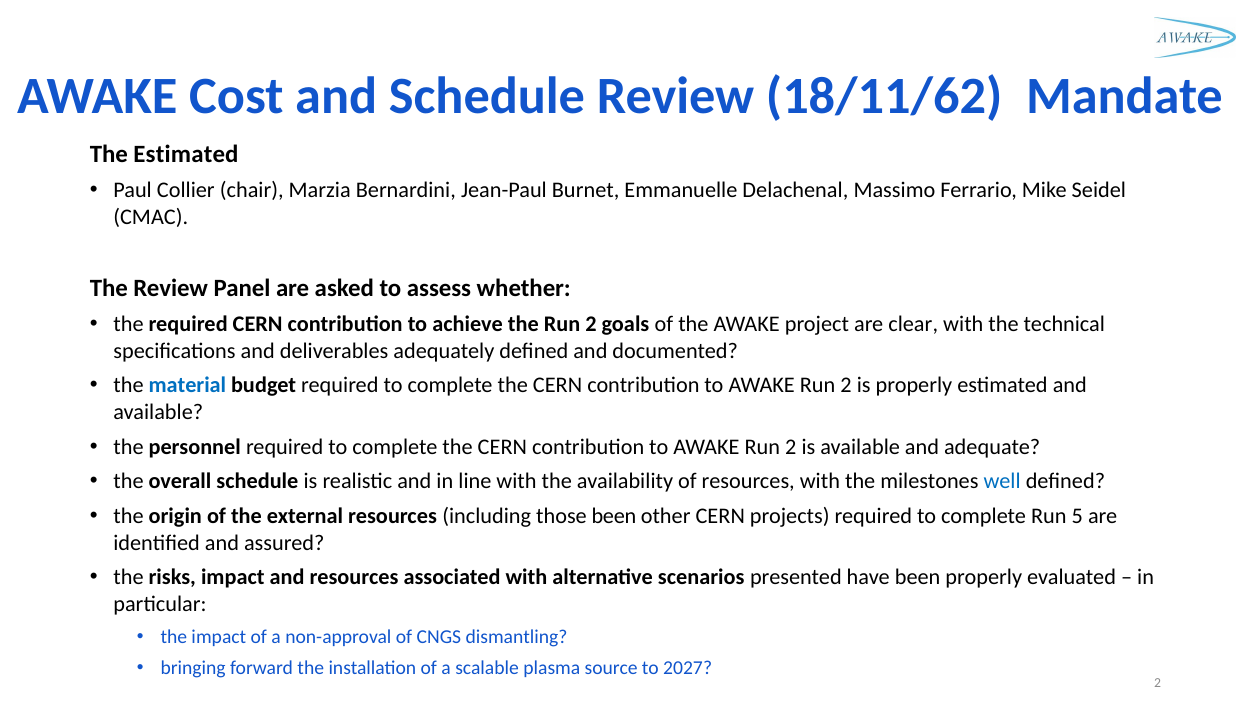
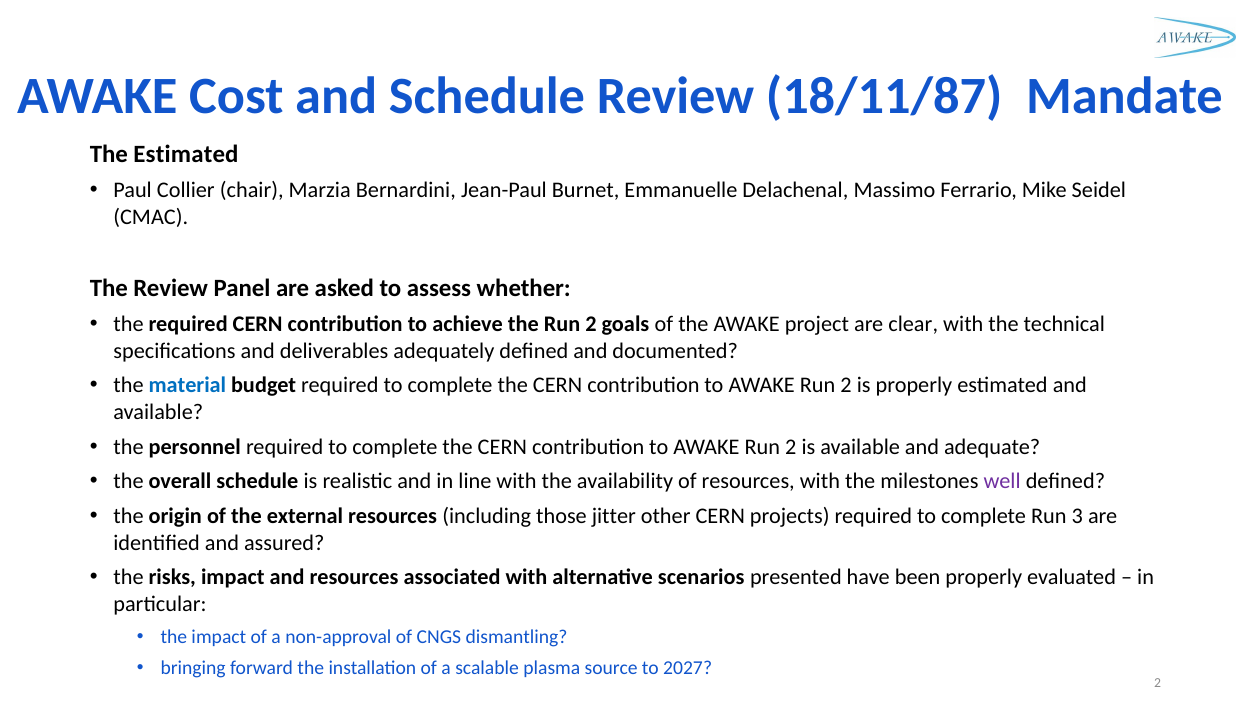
18/11/62: 18/11/62 -> 18/11/87 (884, 96)
well colour: blue -> purple (1002, 481)
those been: been -> jitter (614, 516)
5: 5 -> 3 (1077, 516)
